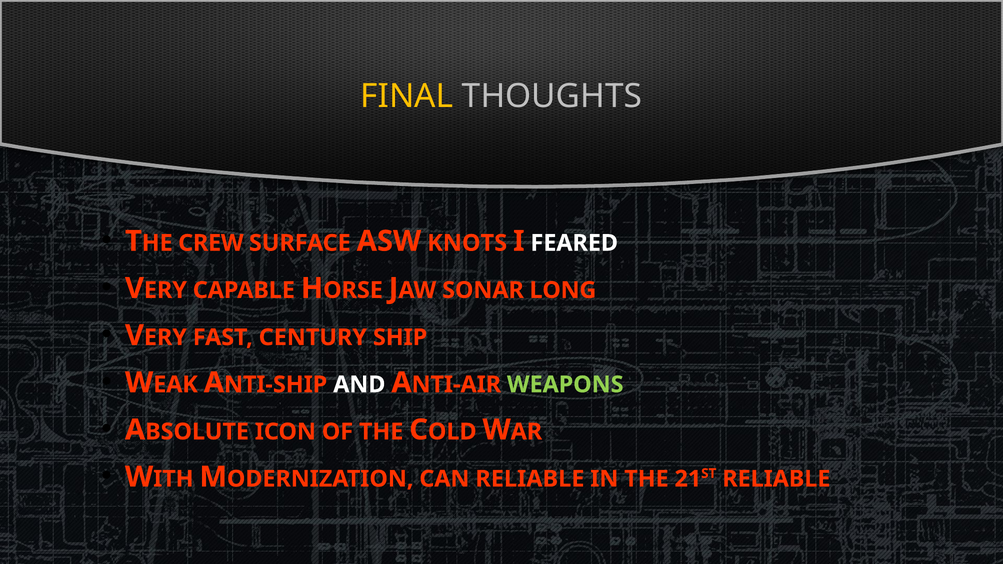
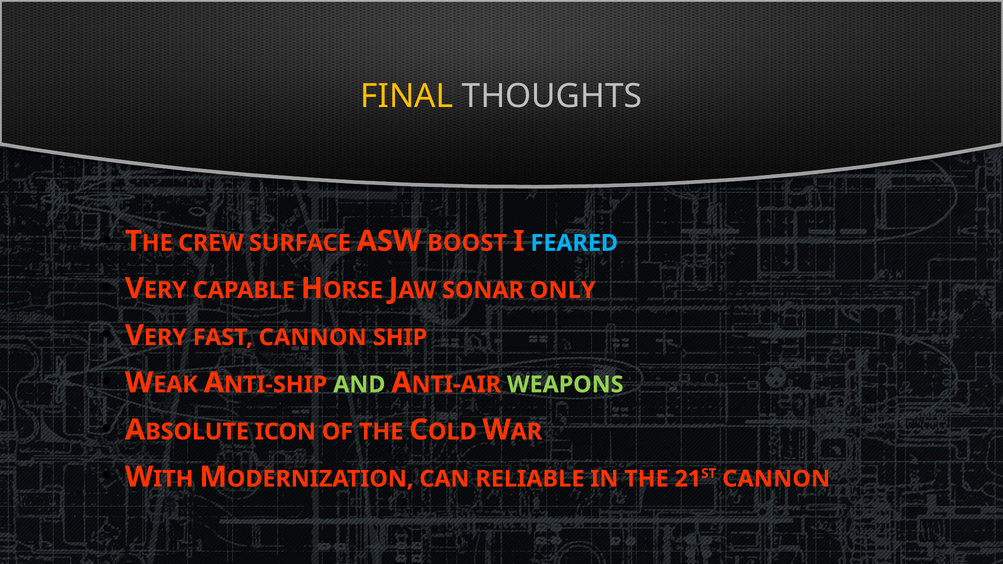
KNOTS: KNOTS -> BOOST (467, 243)
FEARED colour: white -> light blue (574, 243)
LONG: LONG -> ONLY (563, 290)
FAST CENTURY: CENTURY -> CANNON (313, 338)
AND colour: white -> light green (359, 385)
RELIABLE: RELIABLE -> CANNON (776, 479)
